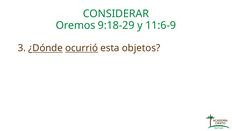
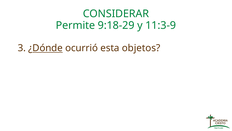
Oremos: Oremos -> Permite (75, 25)
11:6-9: 11:6-9 -> 11:3-9 (161, 25)
ocurrió underline: present -> none (82, 48)
